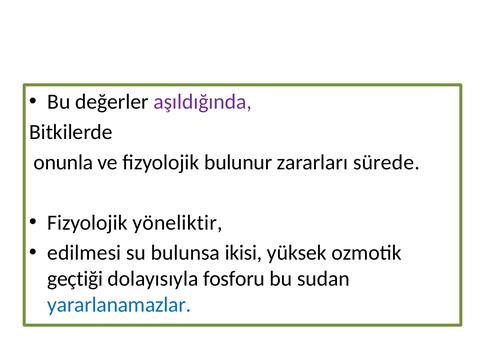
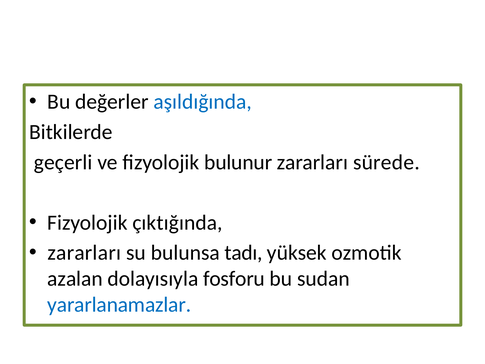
aşıldığında colour: purple -> blue (203, 102)
onunla: onunla -> geçerli (63, 162)
yöneliktir: yöneliktir -> çıktığında (178, 222)
edilmesi: edilmesi -> zararları (84, 253)
ikisi: ikisi -> tadı (244, 253)
geçtiği: geçtiği -> azalan (75, 279)
